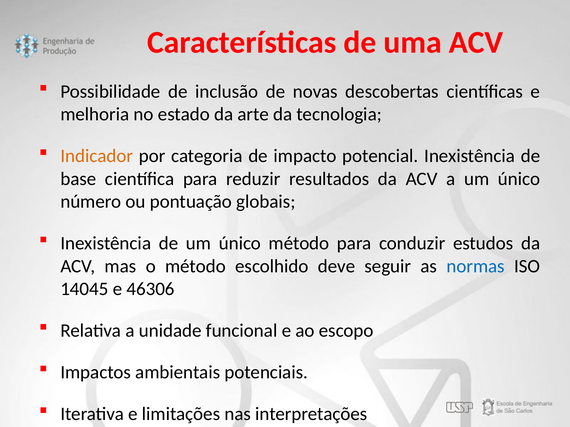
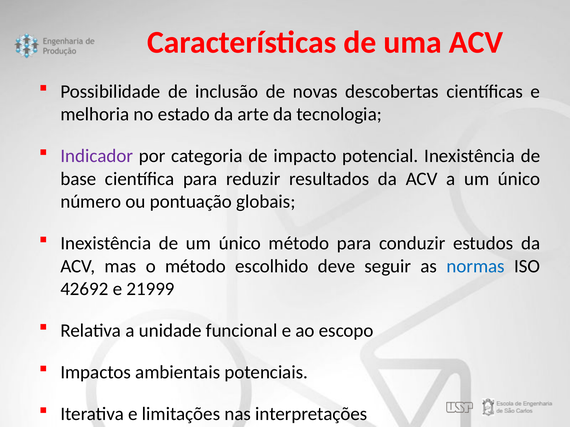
Indicador colour: orange -> purple (97, 156)
14045: 14045 -> 42692 (84, 289)
46306: 46306 -> 21999 (151, 289)
